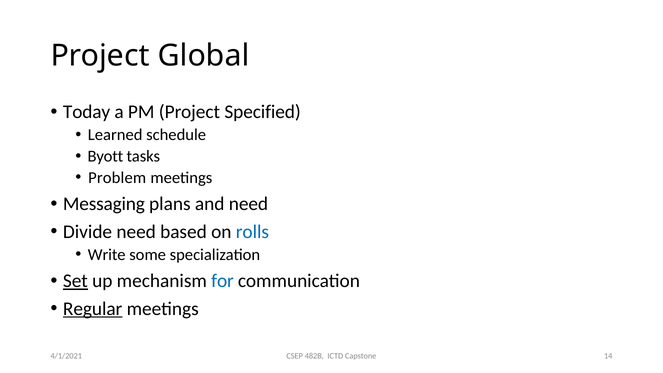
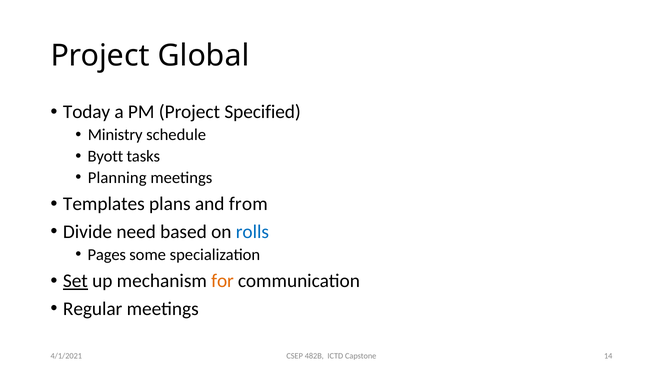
Learned: Learned -> Ministry (115, 135)
Problem: Problem -> Planning (117, 178)
Messaging: Messaging -> Templates (104, 204)
and need: need -> from (248, 204)
Write: Write -> Pages (107, 255)
for colour: blue -> orange (223, 281)
Regular underline: present -> none (93, 309)
